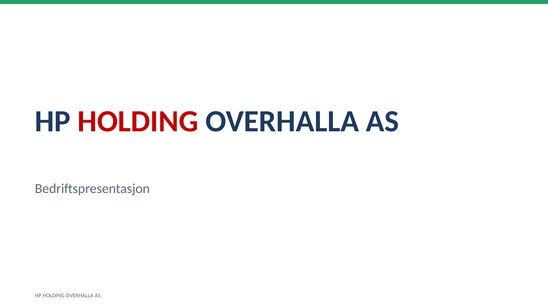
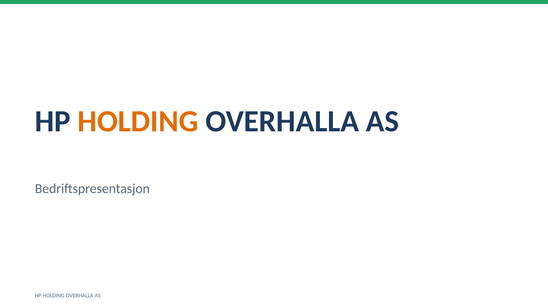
HOLDING colour: red -> orange (138, 122)
